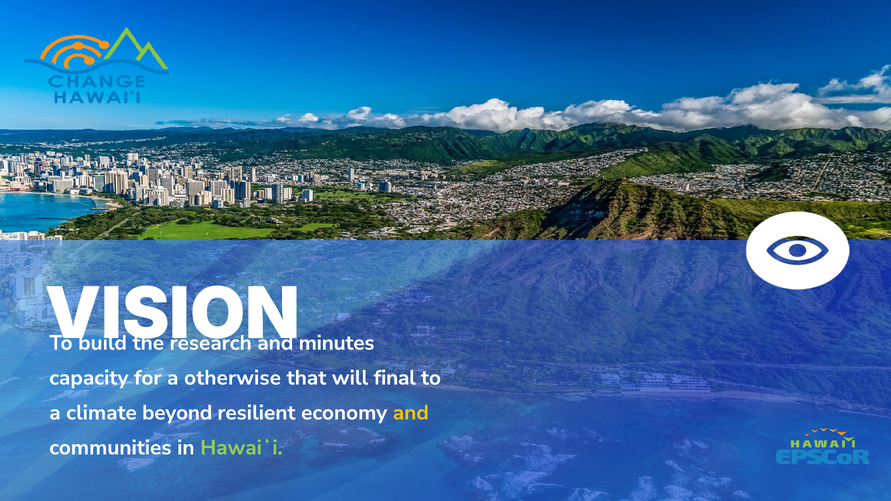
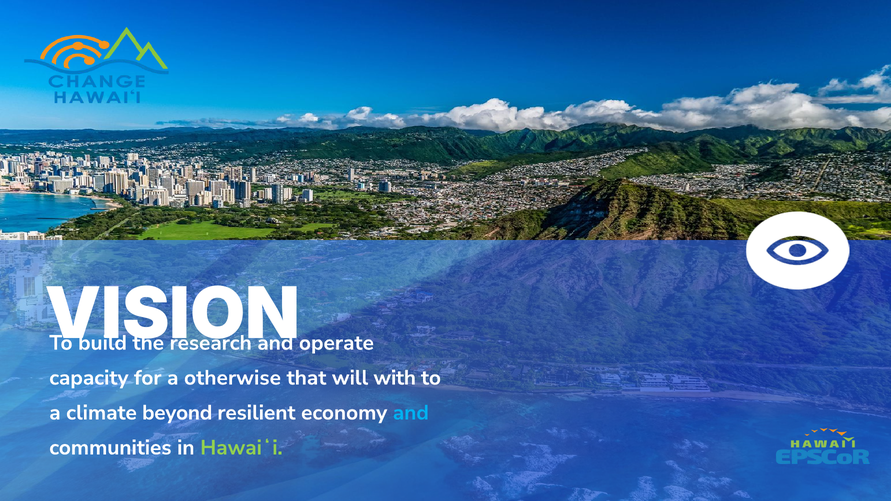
minutes: minutes -> operate (336, 343)
final: final -> with (395, 378)
and colour: yellow -> light blue (411, 413)
